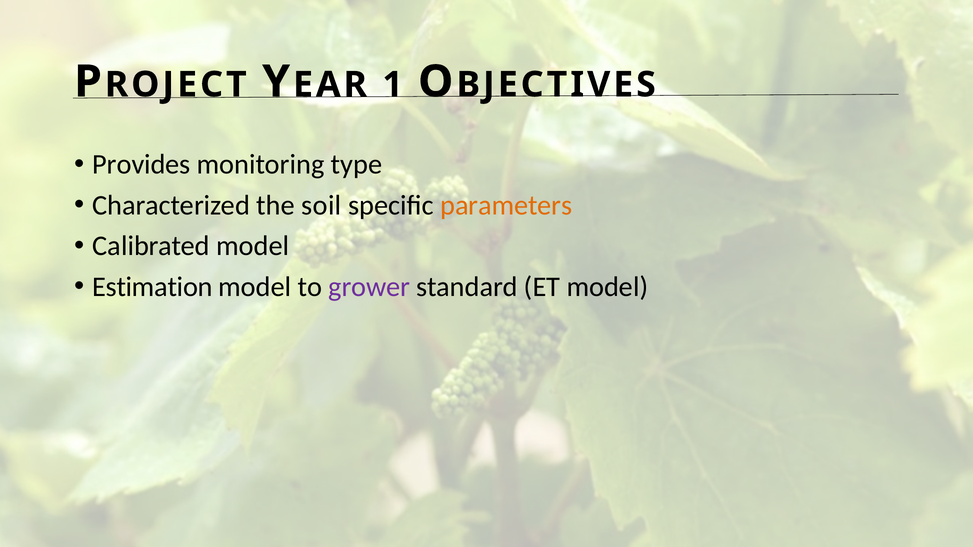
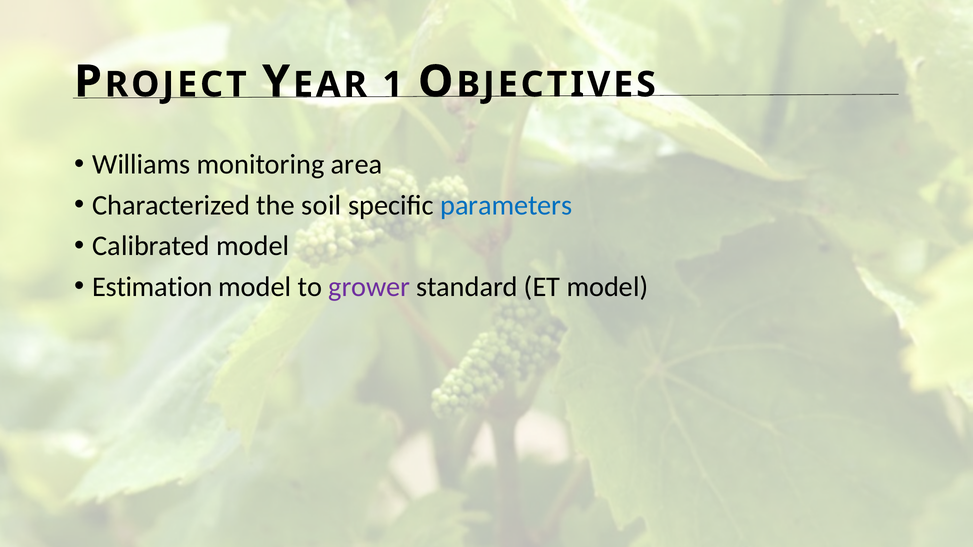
Provides: Provides -> Williams (141, 165)
type: type -> area (357, 165)
parameters colour: orange -> blue (506, 205)
